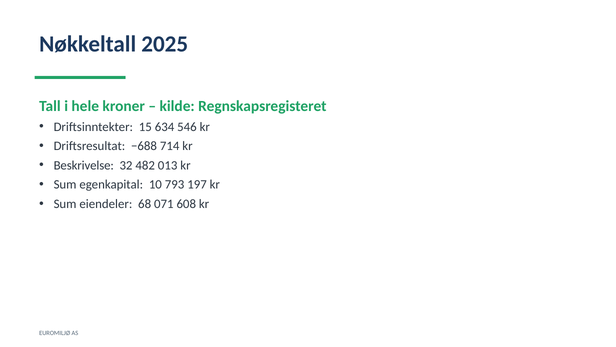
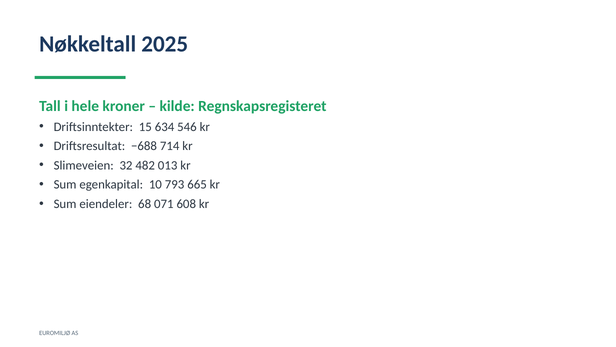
Beskrivelse: Beskrivelse -> Slimeveien (84, 165)
197: 197 -> 665 (197, 184)
